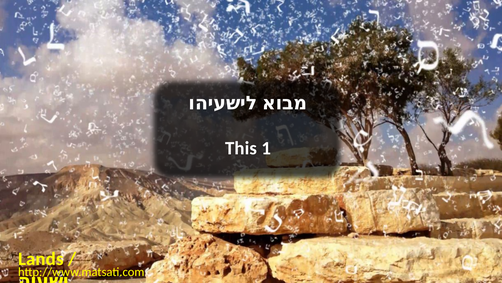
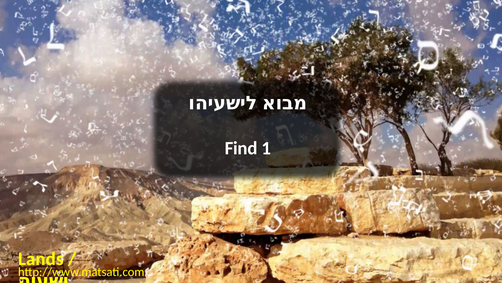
This: This -> Find (241, 148)
